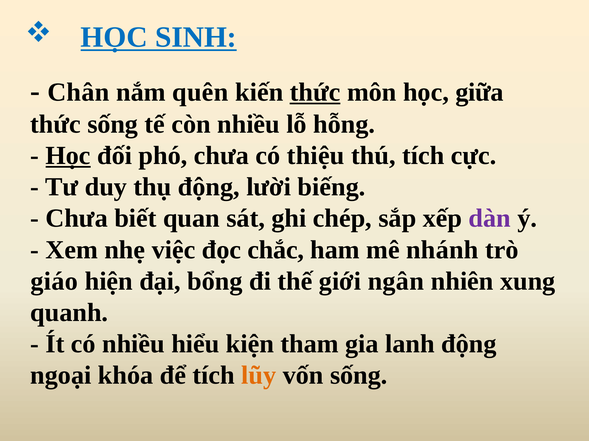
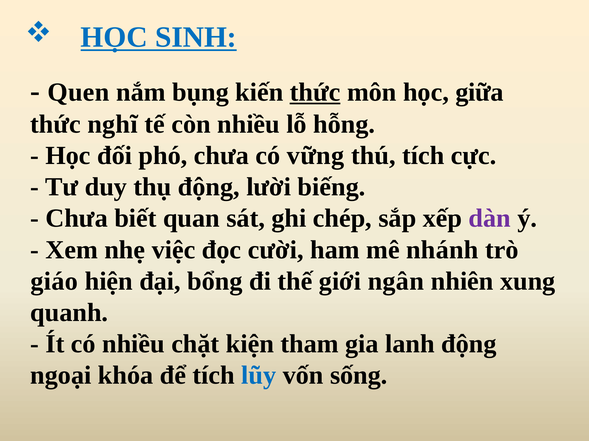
Chân: Chân -> Quen (78, 92)
quên: quên -> bụng (200, 92)
thức sống: sống -> nghĩ (113, 124)
Học underline: present -> none (68, 156)
thiệu: thiệu -> vững (316, 156)
chắc: chắc -> cười (276, 250)
hiểu: hiểu -> chặt (195, 344)
lũy colour: orange -> blue (259, 376)
